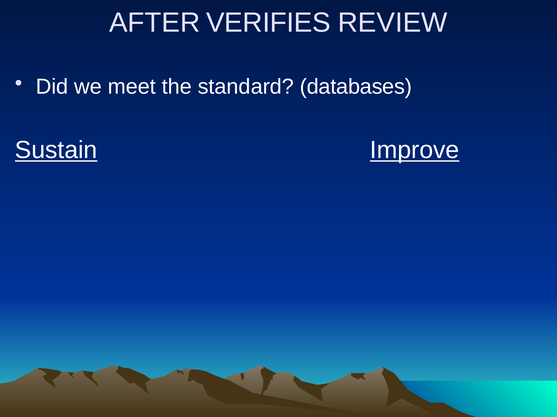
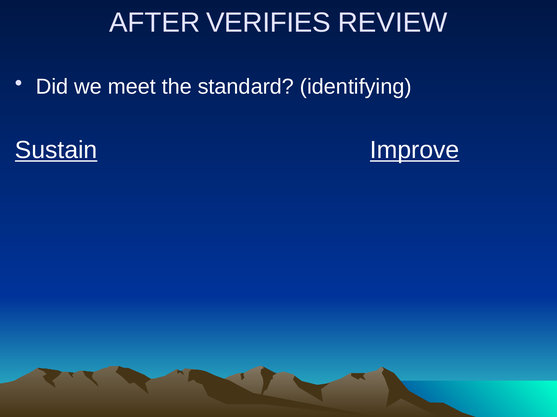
databases: databases -> identifying (356, 87)
